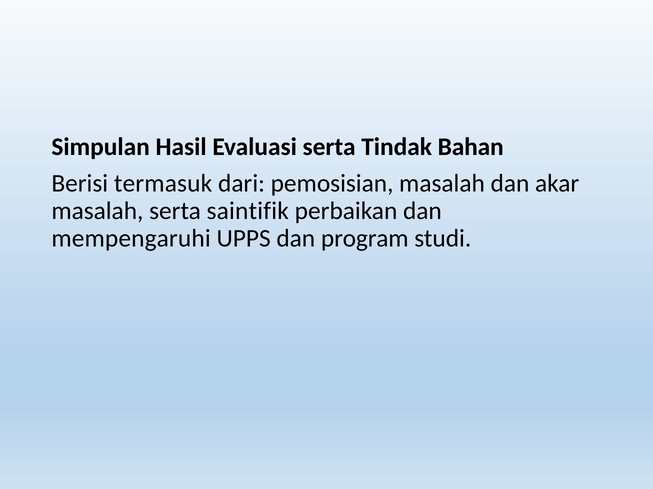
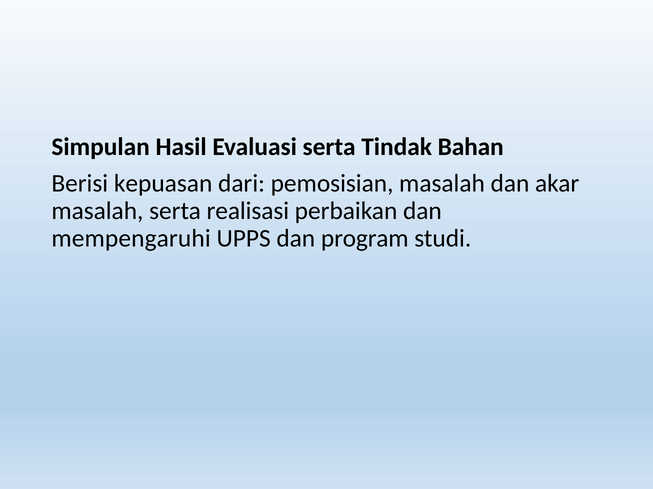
termasuk: termasuk -> kepuasan (163, 184)
saintifik: saintifik -> realisasi (248, 211)
